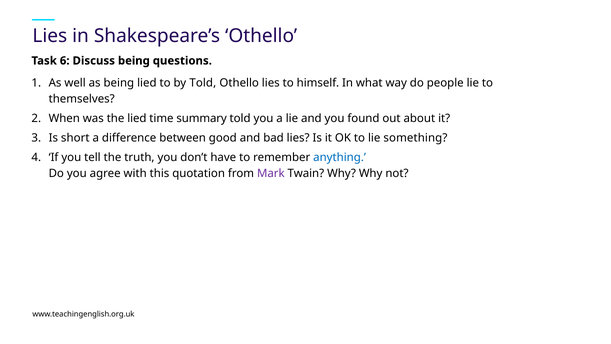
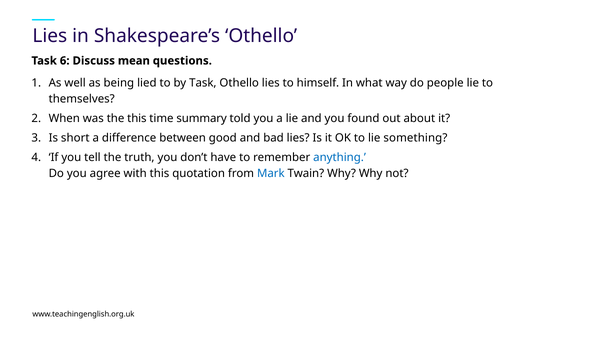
Discuss being: being -> mean (134, 61)
by Told: Told -> Task (203, 83)
the lied: lied -> this (137, 118)
Mark colour: purple -> blue (271, 173)
